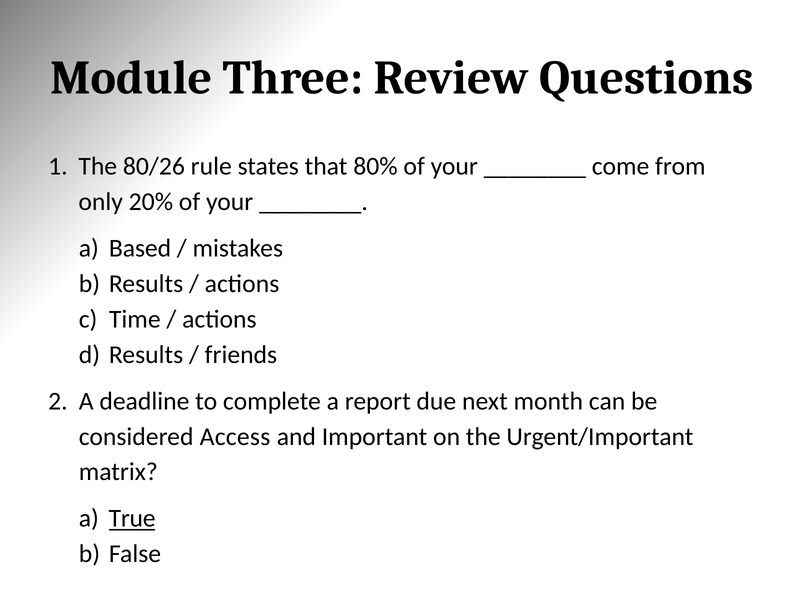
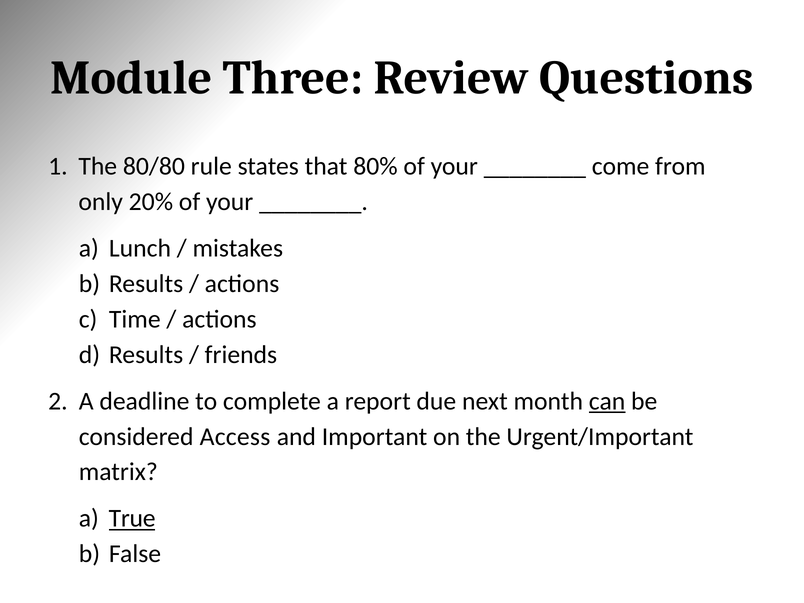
80/26: 80/26 -> 80/80 (154, 167)
Based: Based -> Lunch (140, 248)
can underline: none -> present (607, 401)
